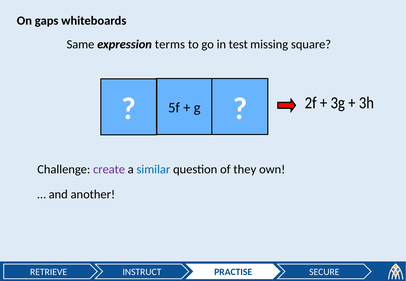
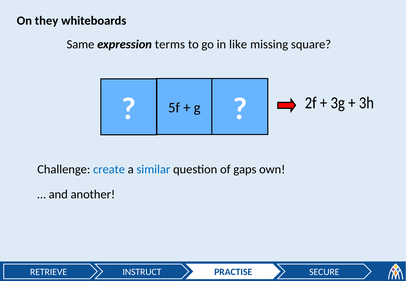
gaps: gaps -> they (47, 21)
test: test -> like (238, 45)
create colour: purple -> blue (109, 169)
they: they -> gaps (245, 169)
